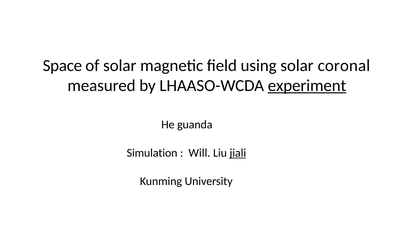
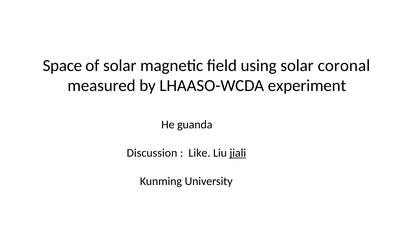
experiment underline: present -> none (307, 86)
Simulation: Simulation -> Discussion (152, 153)
Will: Will -> Like (199, 153)
